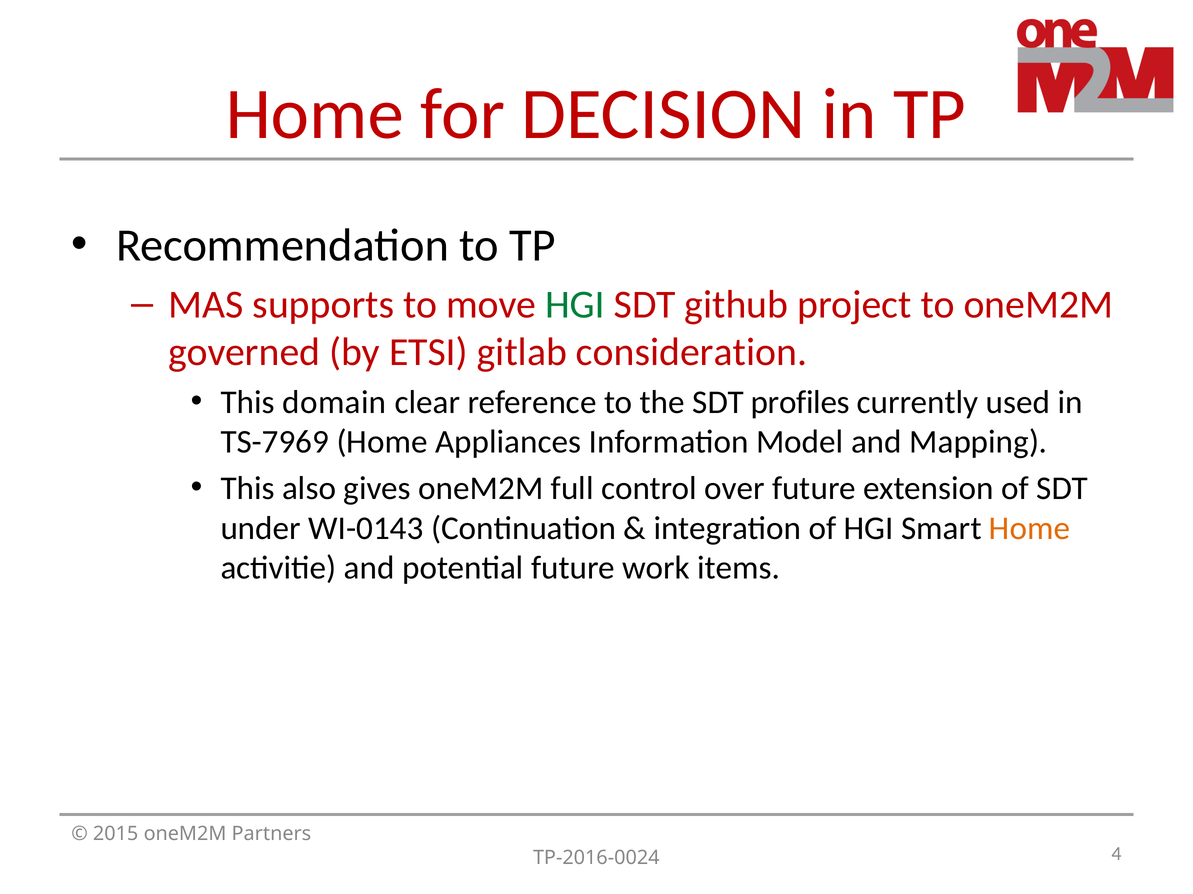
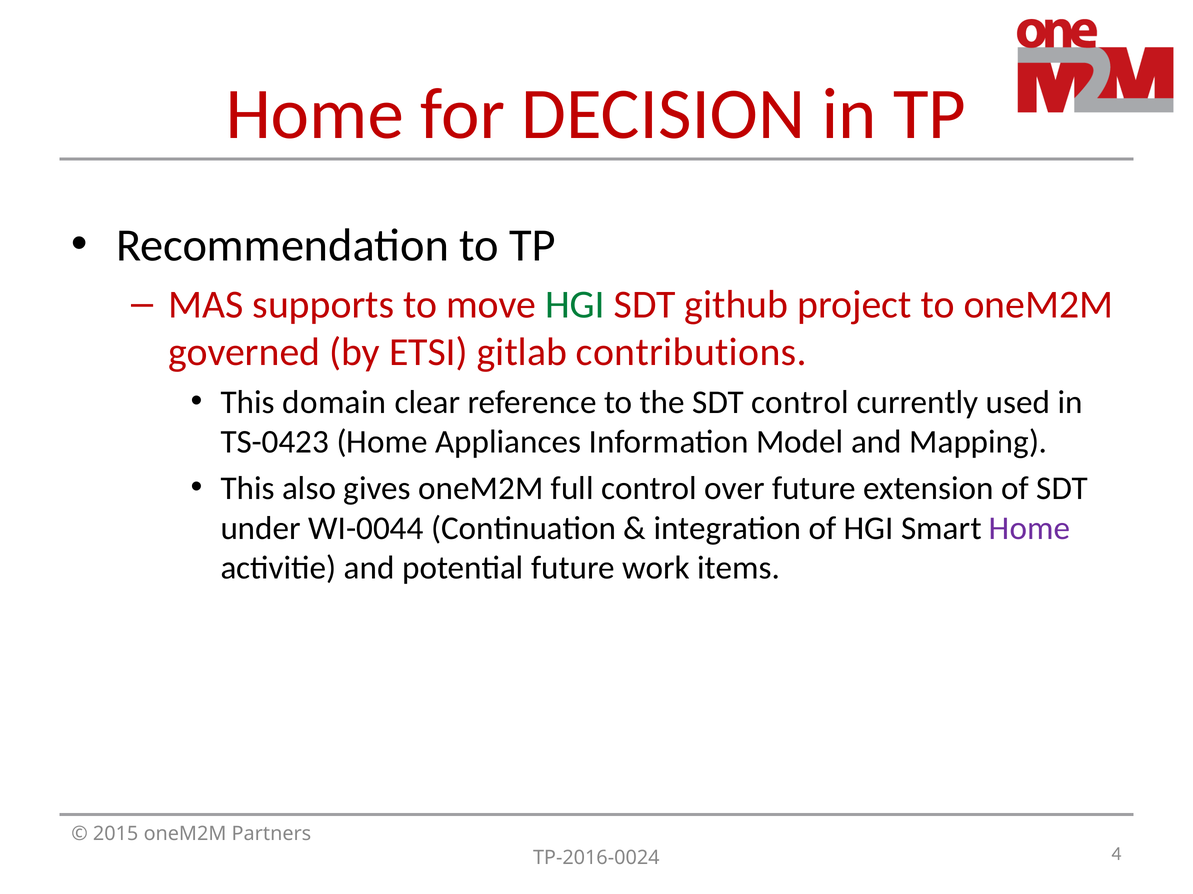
consideration: consideration -> contributions (691, 353)
SDT profiles: profiles -> control (800, 403)
TS-7969: TS-7969 -> TS-0423 (275, 442)
WI-0143: WI-0143 -> WI-0044 (366, 529)
Home colour: orange -> purple (1030, 529)
